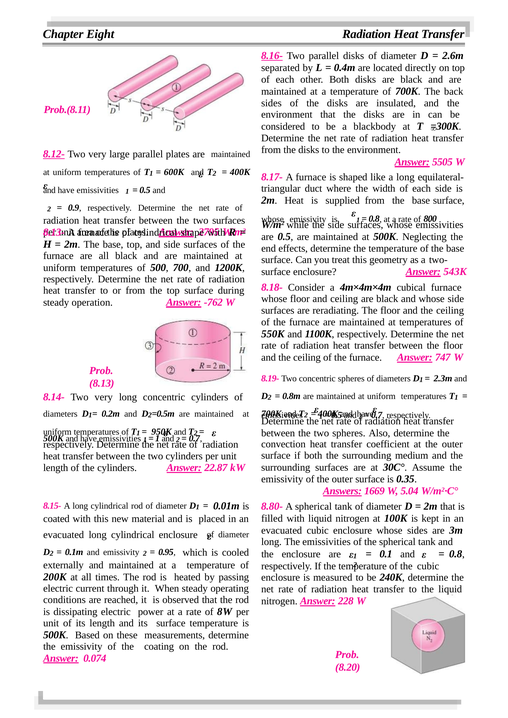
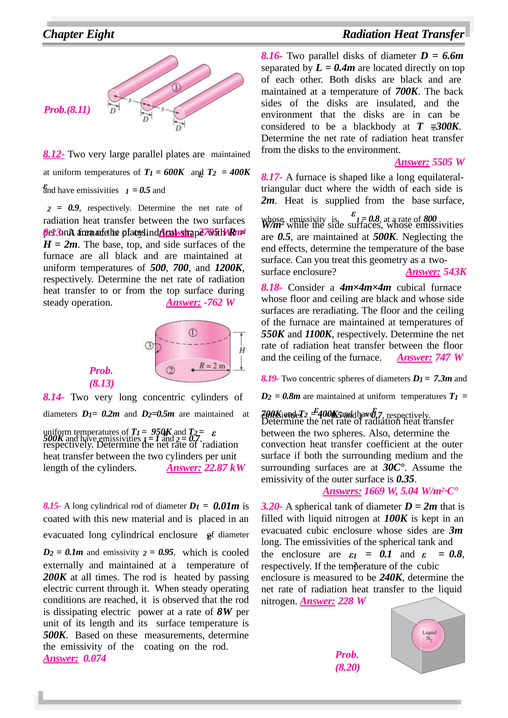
8.16- underline: present -> none (272, 56)
2.6m: 2.6m -> 6.6m (453, 56)
2.3m: 2.3m -> 7.3m (443, 379)
8.80-: 8.80- -> 3.20- (272, 507)
